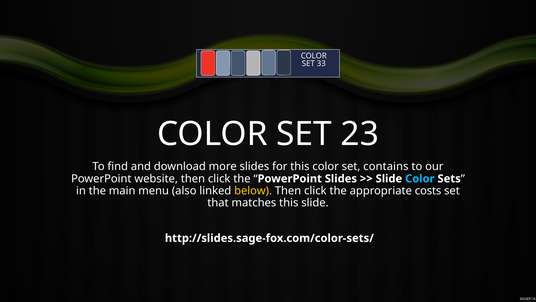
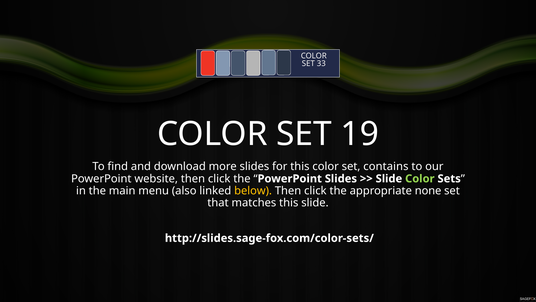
23: 23 -> 19 (360, 134)
Color colour: light blue -> light green (420, 178)
costs: costs -> none (428, 190)
